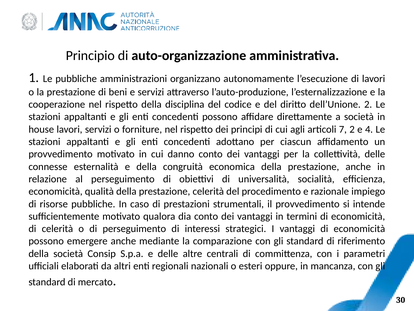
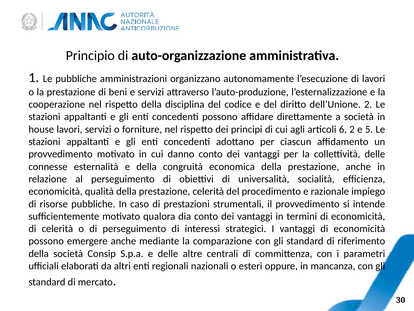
7: 7 -> 6 (343, 129)
4: 4 -> 5 (369, 129)
